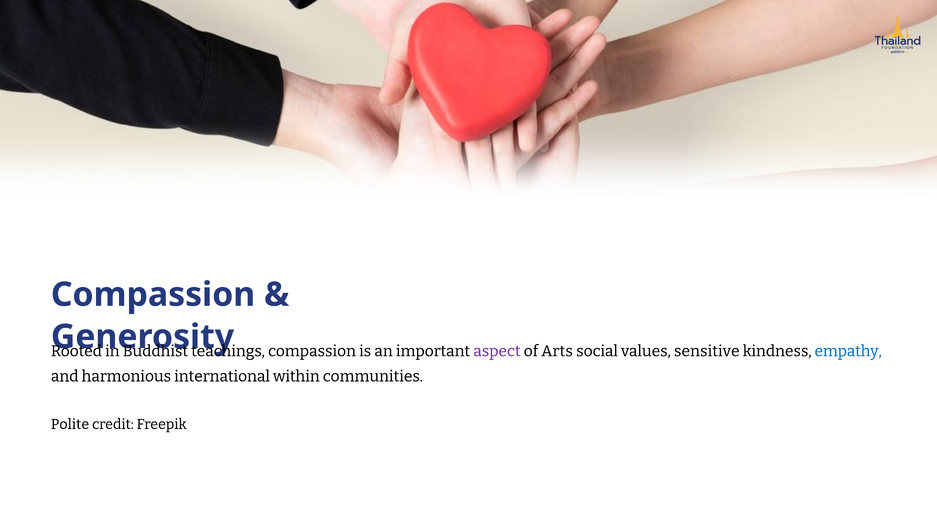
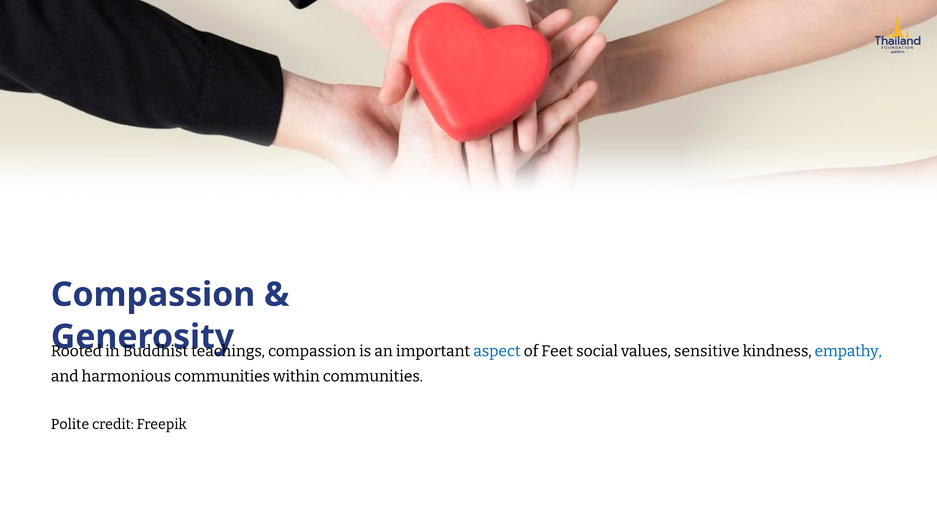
aspect colour: purple -> blue (497, 351)
Arts: Arts -> Feet (557, 351)
harmonious international: international -> communities (222, 376)
